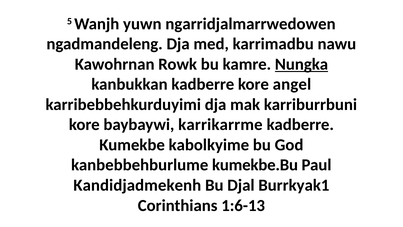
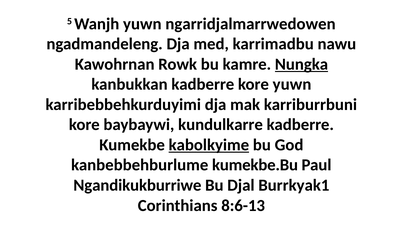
kore angel: angel -> yuwn (292, 84)
karrikarrme: karrikarrme -> kundulkarre (221, 125)
kabolkyime underline: none -> present (209, 145)
Kandidjadmekenh: Kandidjadmekenh -> Ngandikukburriwe (137, 185)
1:6-13: 1:6-13 -> 8:6-13 (243, 205)
